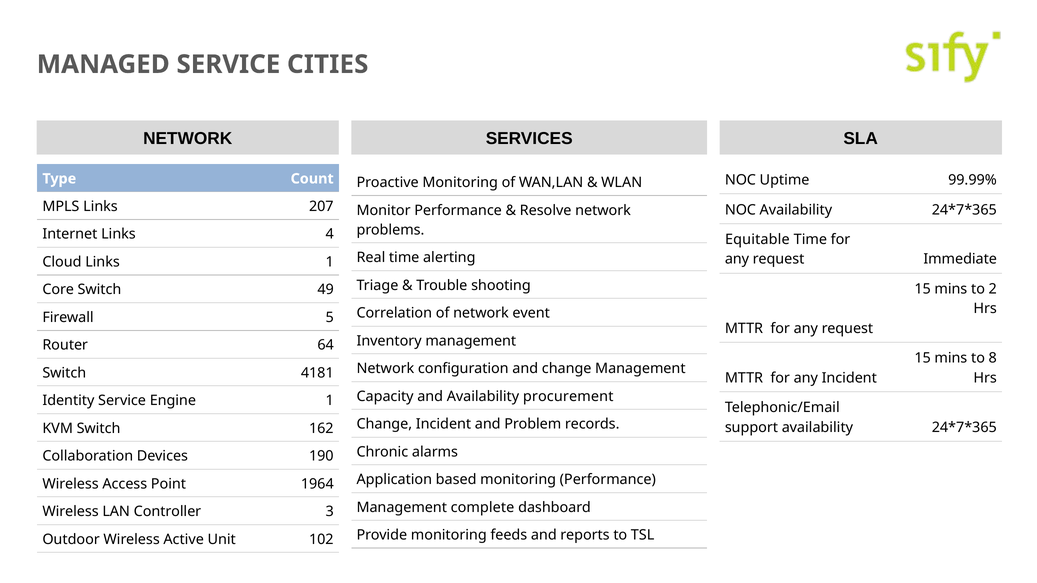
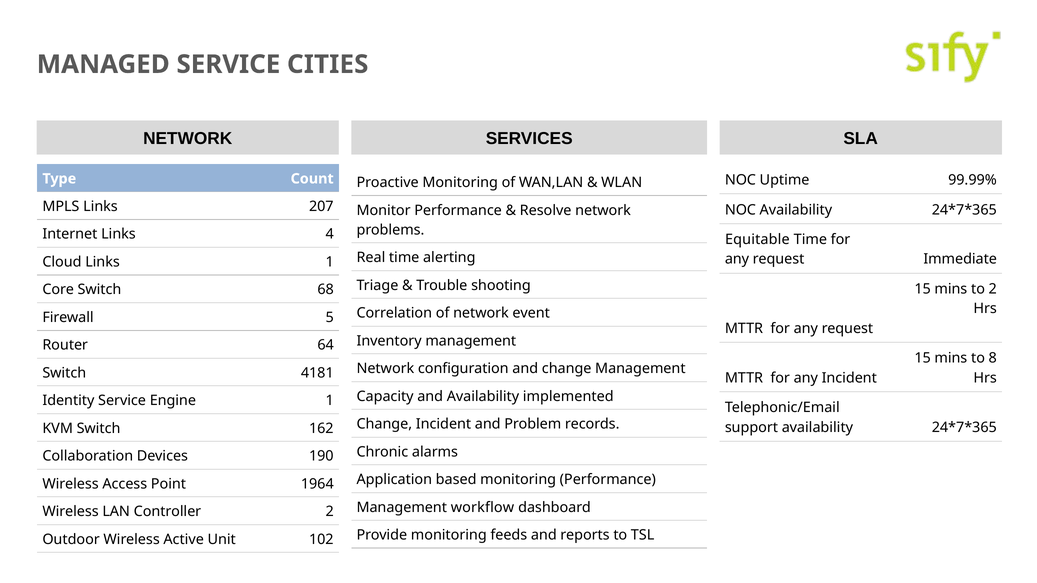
49: 49 -> 68 (326, 290)
procurement: procurement -> implemented (568, 397)
complete: complete -> workflow (482, 508)
Controller 3: 3 -> 2 (330, 512)
